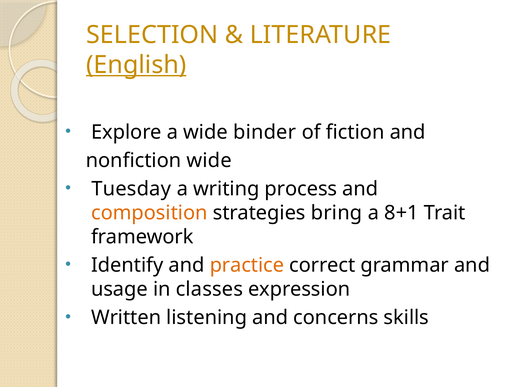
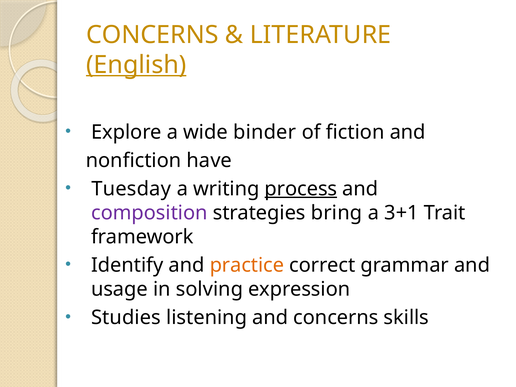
SELECTION: SELECTION -> CONCERNS (152, 35)
nonfiction wide: wide -> have (209, 160)
process underline: none -> present (301, 189)
composition colour: orange -> purple (149, 213)
8+1: 8+1 -> 3+1 (401, 213)
classes: classes -> solving (209, 289)
Written: Written -> Studies (126, 318)
